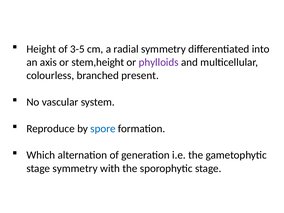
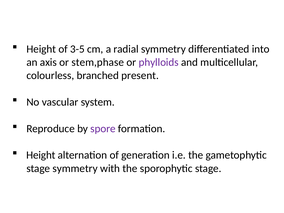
stem,height: stem,height -> stem,phase (98, 62)
spore colour: blue -> purple (103, 129)
Which: Which -> Height (41, 155)
